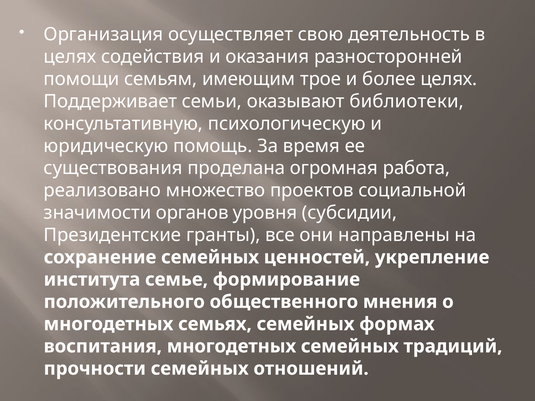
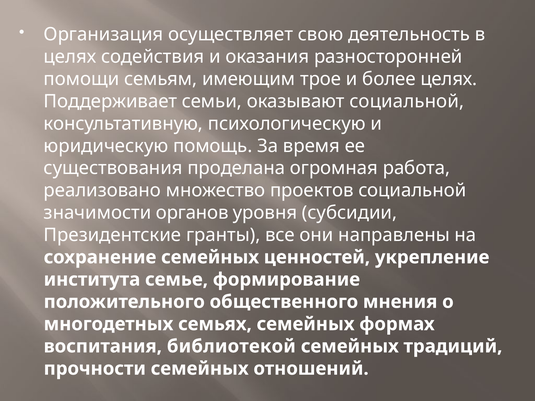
оказывают библиотеки: библиотеки -> социальной (407, 101)
воспитания многодетных: многодетных -> библиотекой (231, 347)
